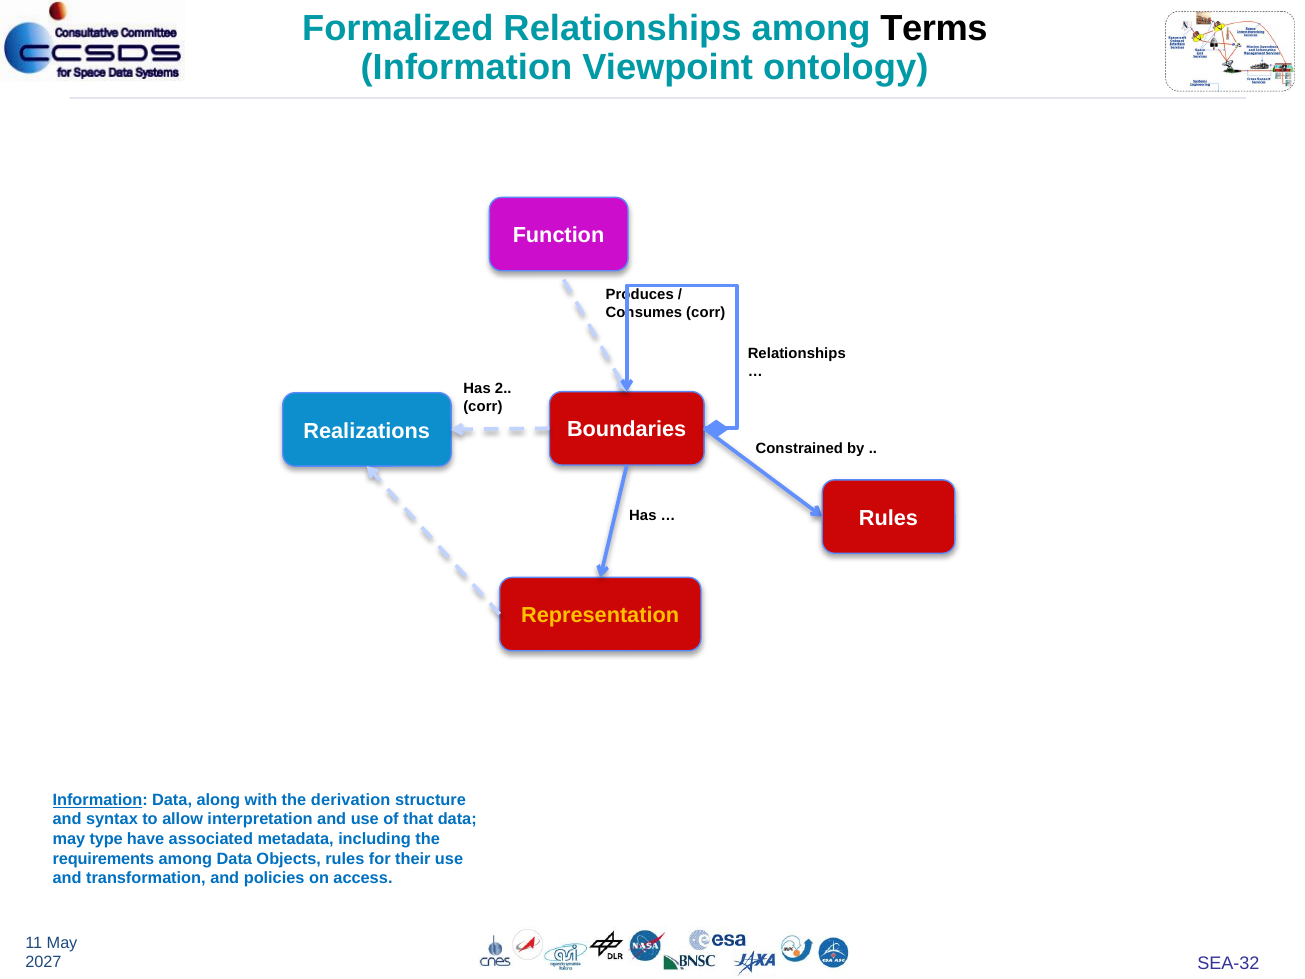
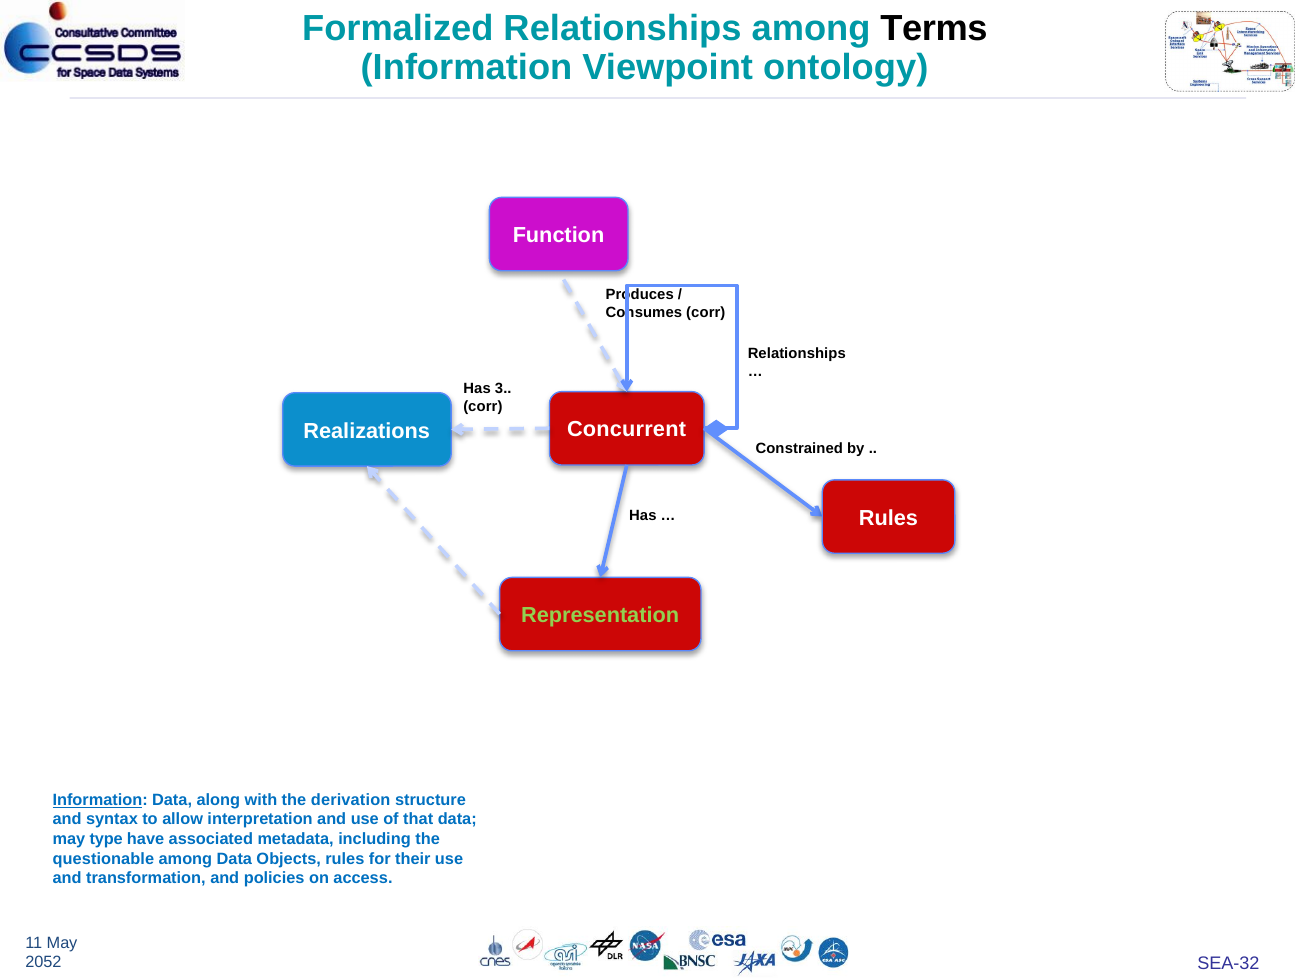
2: 2 -> 3 (503, 389)
Boundaries: Boundaries -> Concurrent (627, 430)
Representation colour: yellow -> light green (600, 615)
requirements: requirements -> questionable (103, 859)
2027: 2027 -> 2052 (43, 962)
